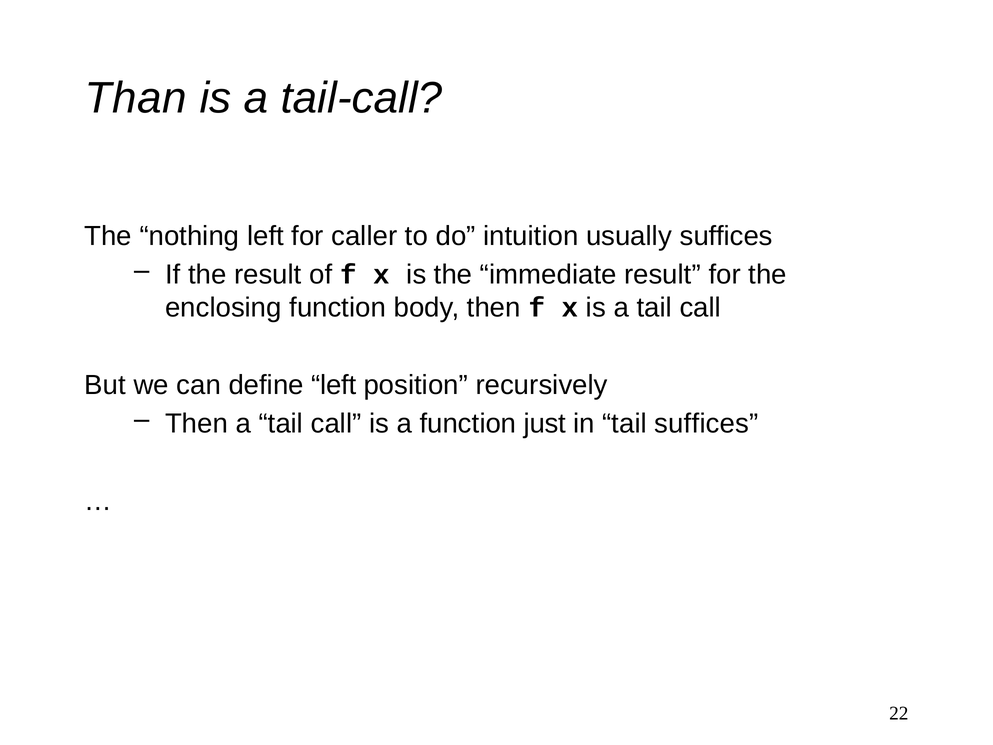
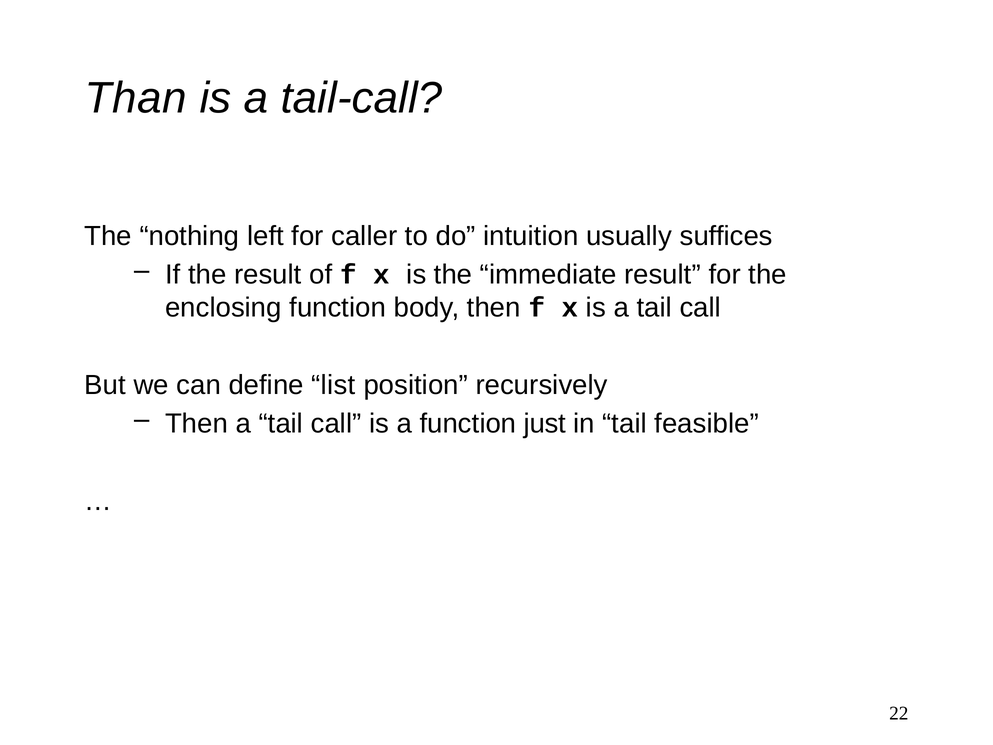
define left: left -> list (333, 385)
tail suffices: suffices -> feasible (707, 423)
